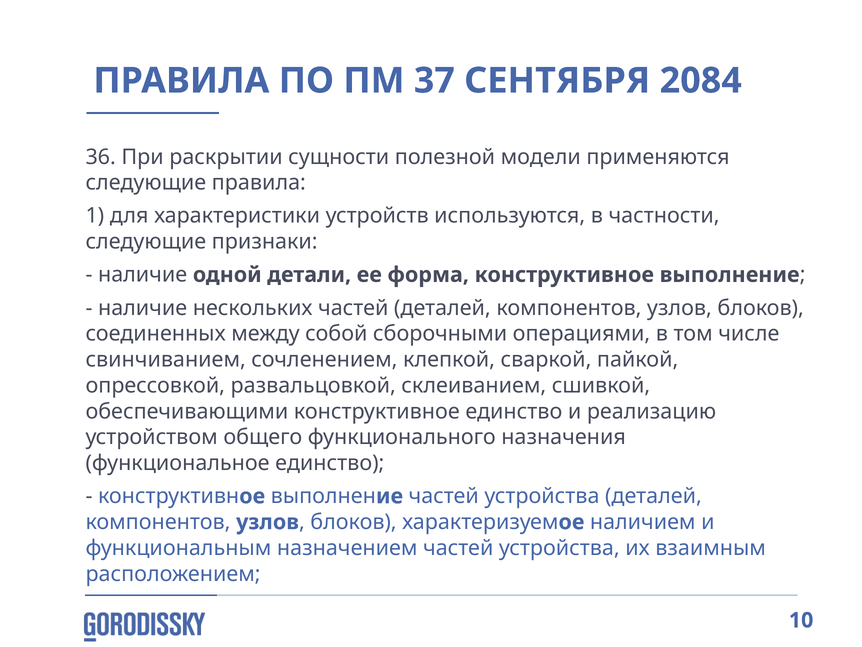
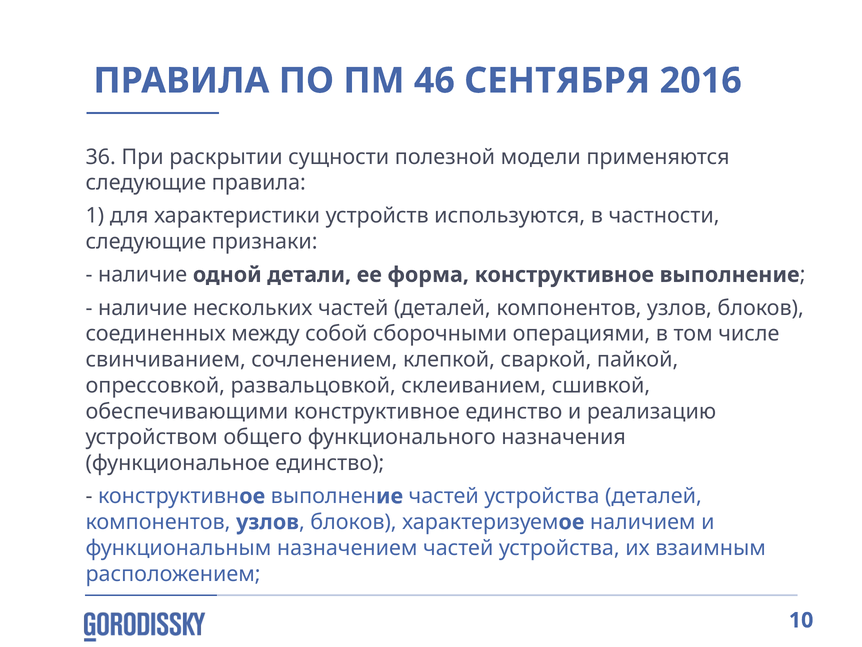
37: 37 -> 46 (434, 81)
2084: 2084 -> 2016 (701, 81)
